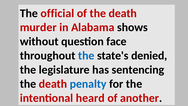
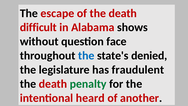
official: official -> escape (57, 13)
murder: murder -> difficult (38, 27)
sentencing: sentencing -> fraudulent (138, 70)
penalty colour: blue -> green (88, 84)
